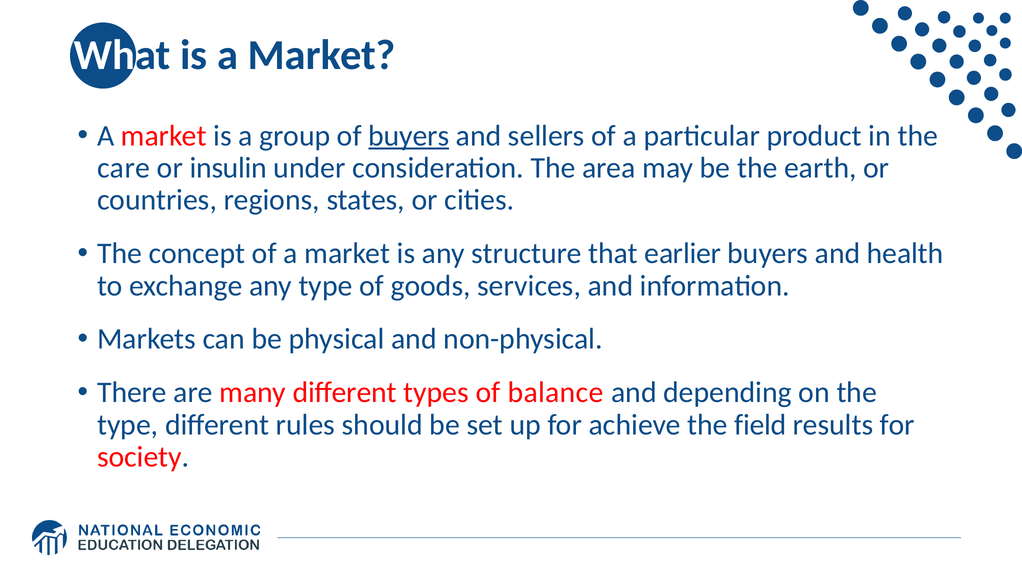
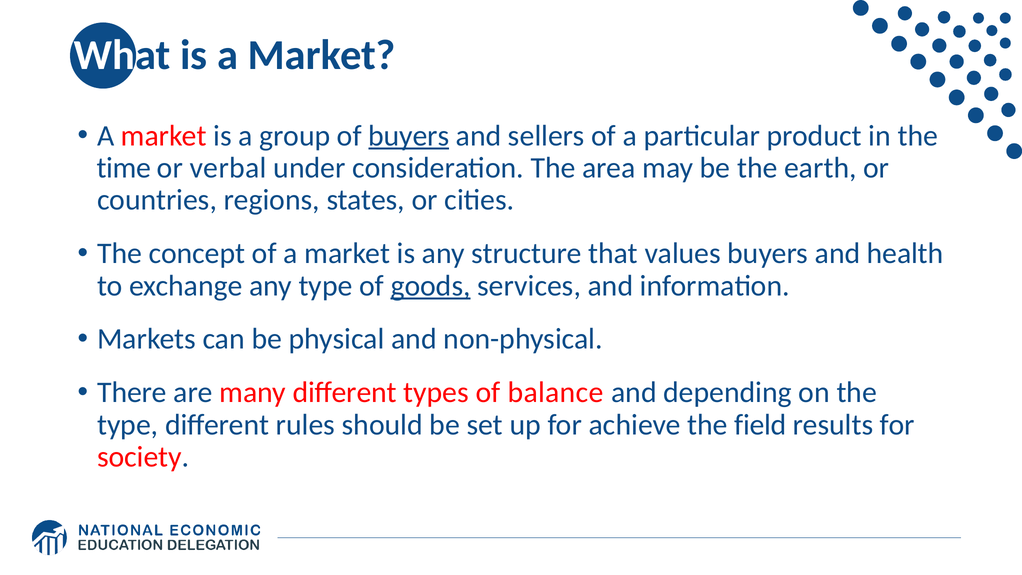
care: care -> time (124, 168)
insulin: insulin -> verbal (228, 168)
earlier: earlier -> values (683, 253)
goods underline: none -> present (431, 286)
